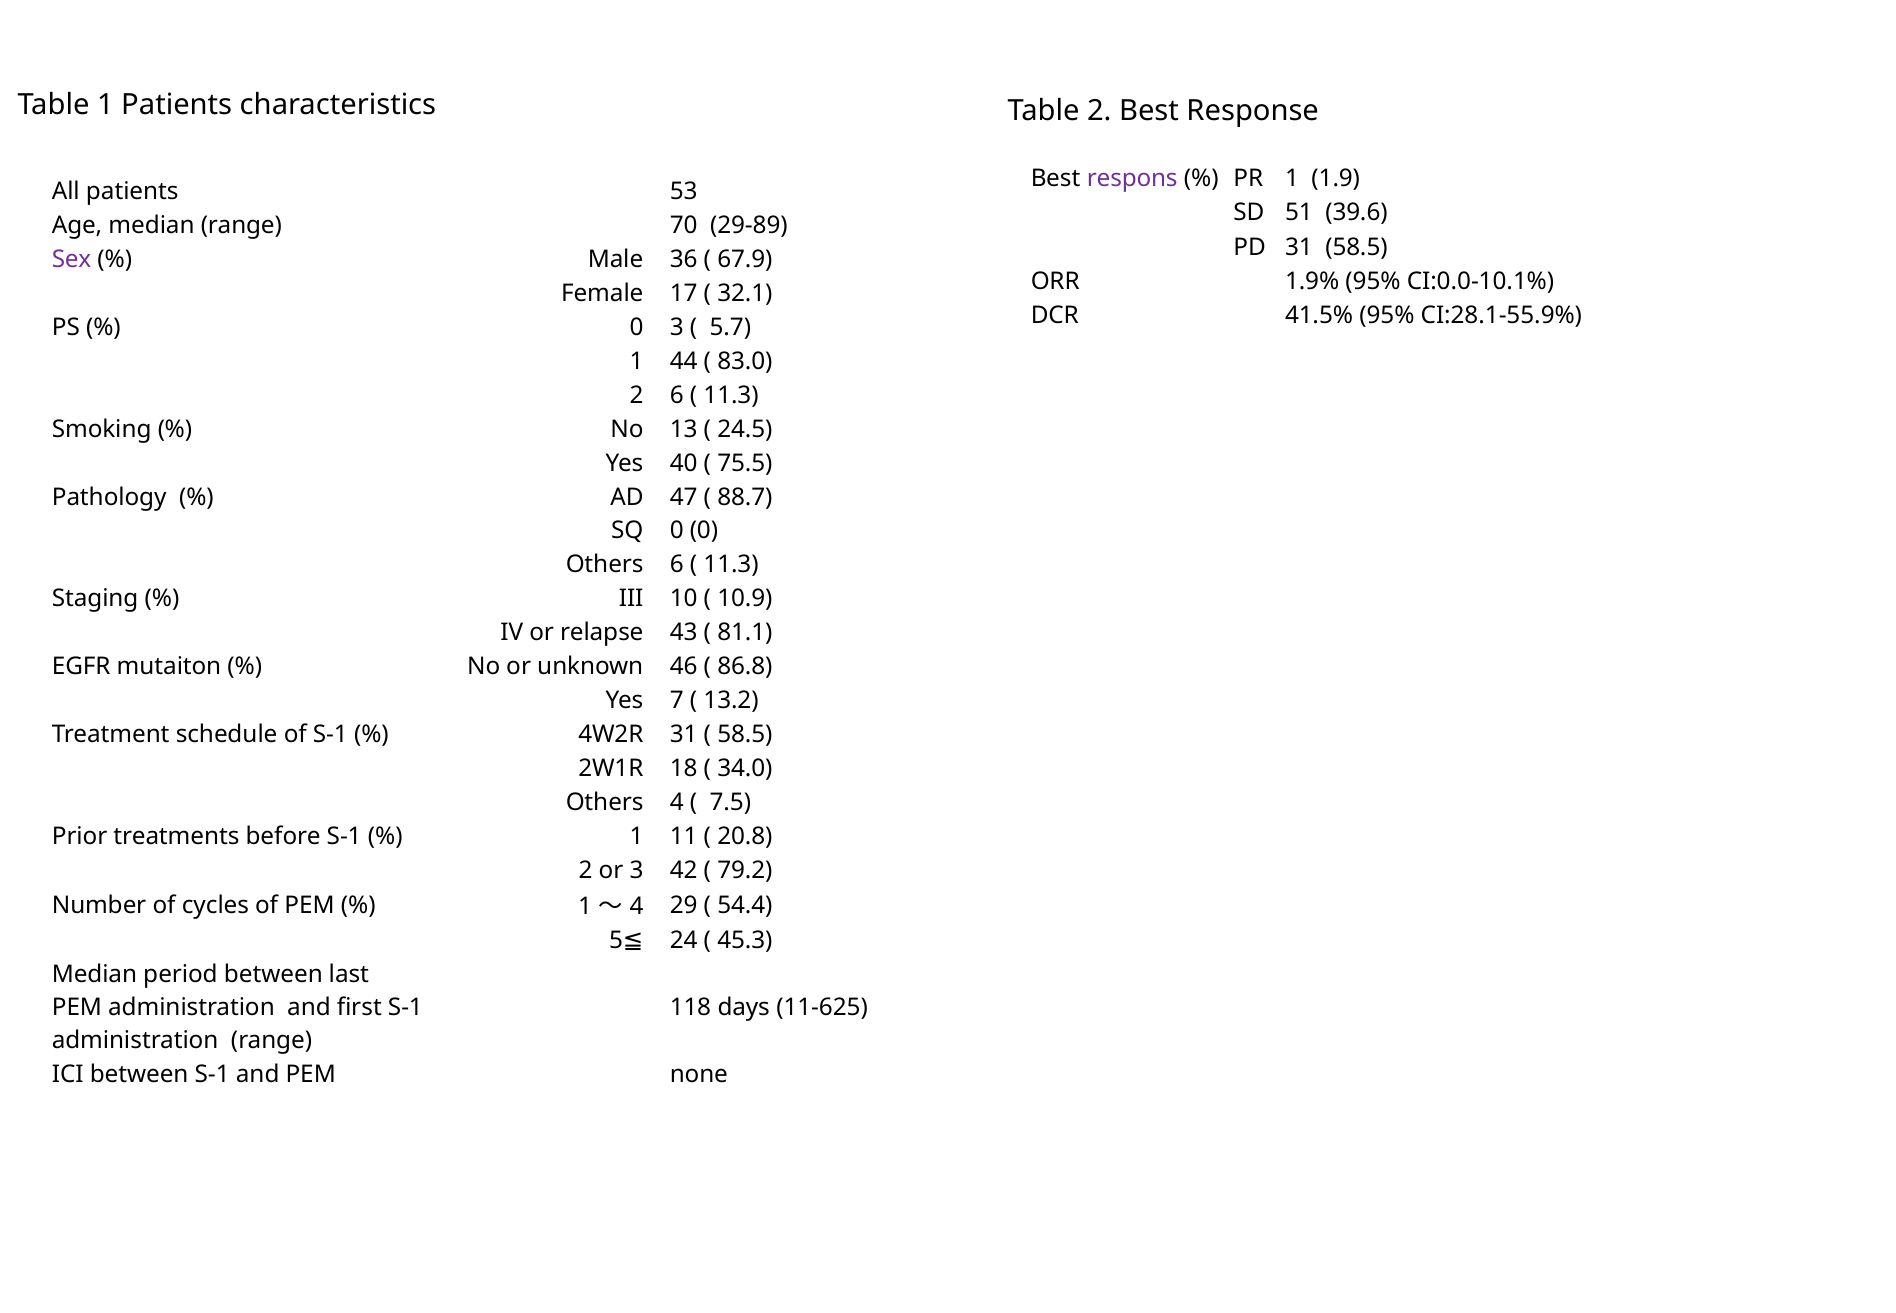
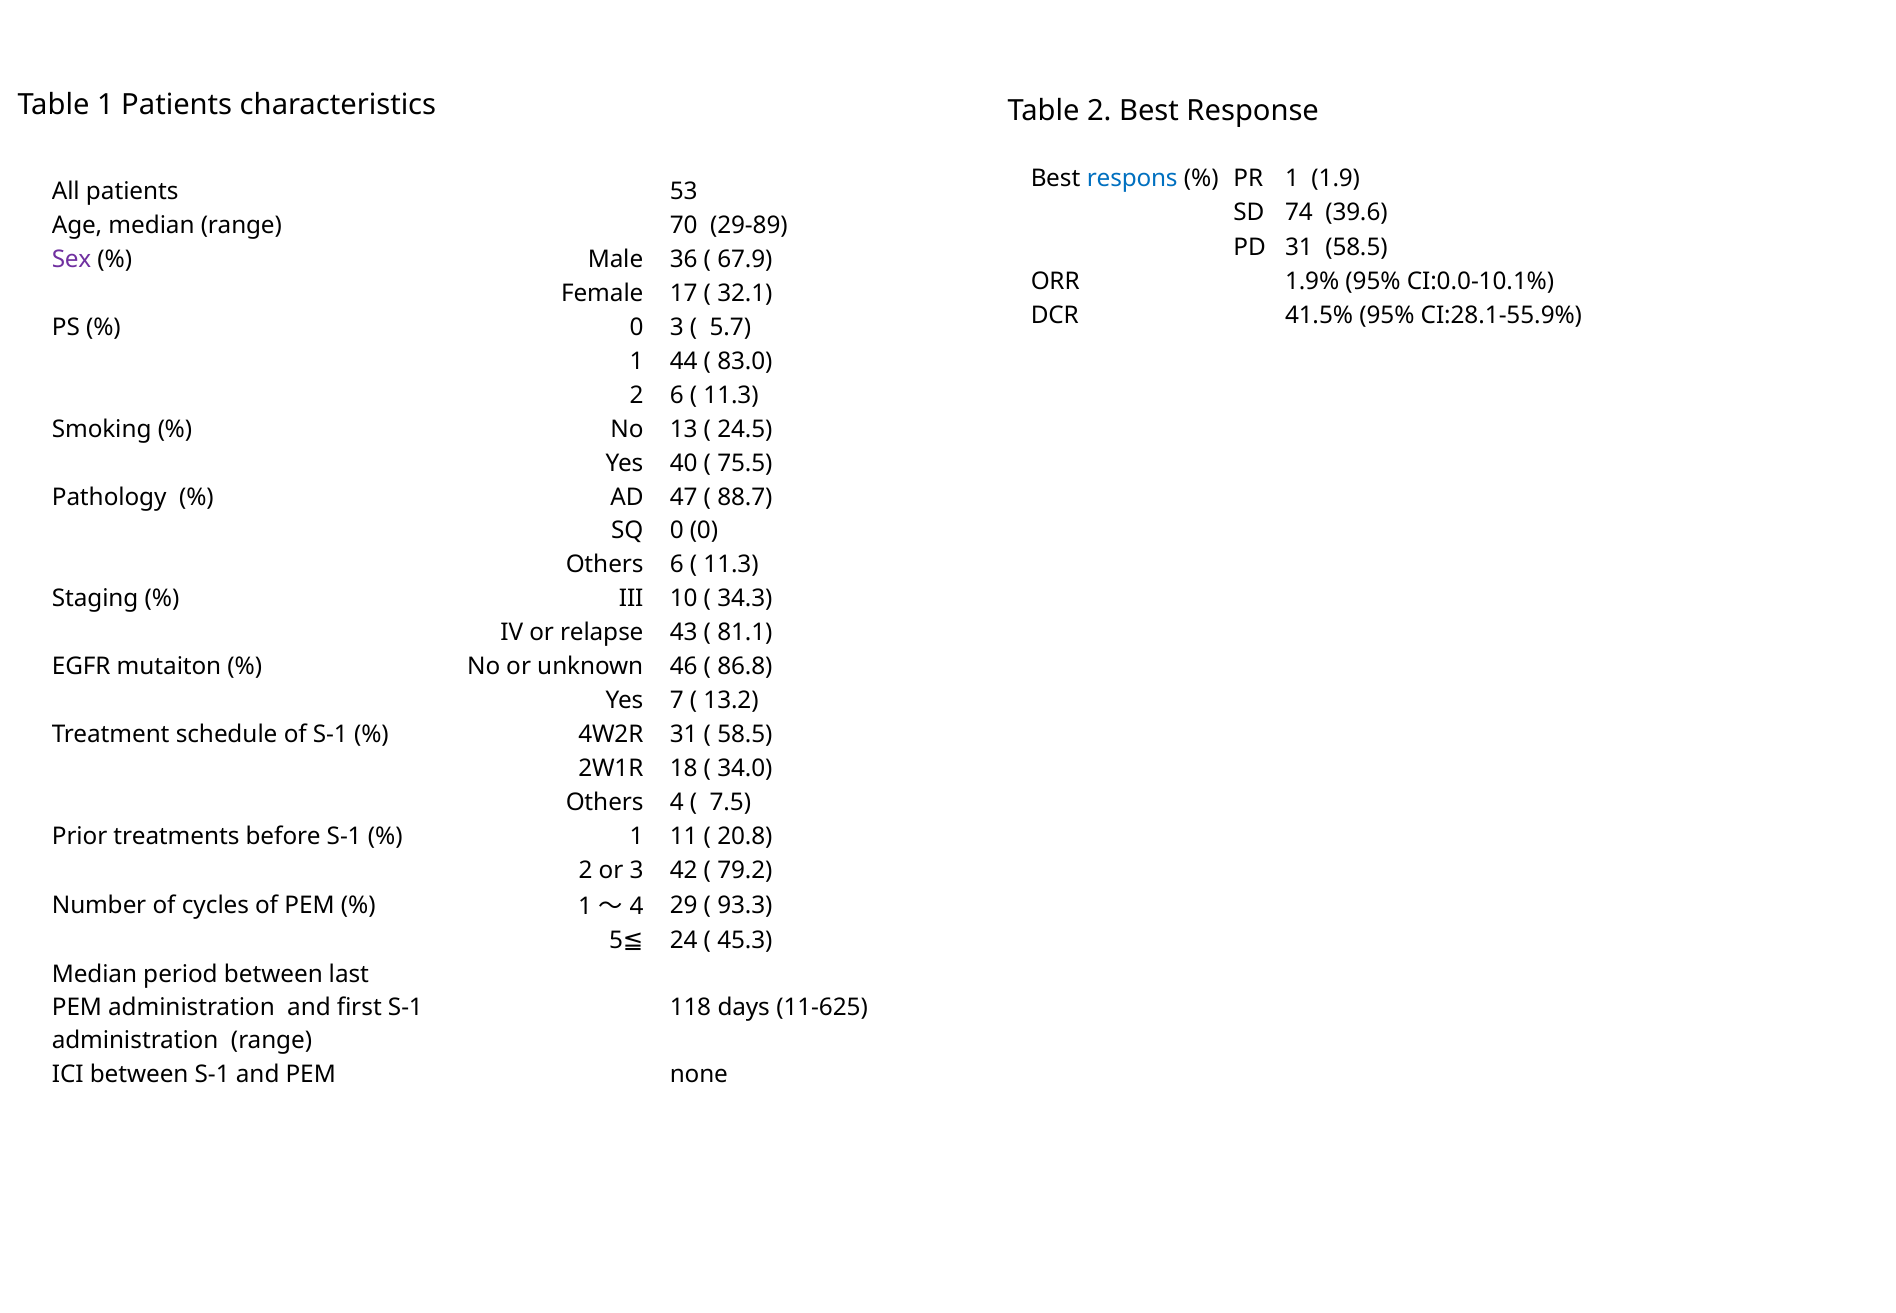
respons colour: purple -> blue (1132, 179)
51: 51 -> 74 (1299, 213)
10.9: 10.9 -> 34.3 (745, 599)
54.4: 54.4 -> 93.3 (745, 905)
